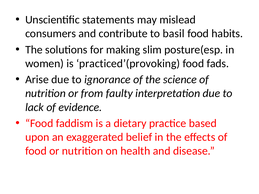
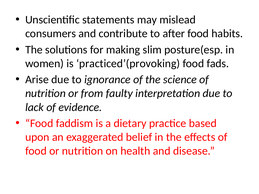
basil: basil -> after (174, 34)
